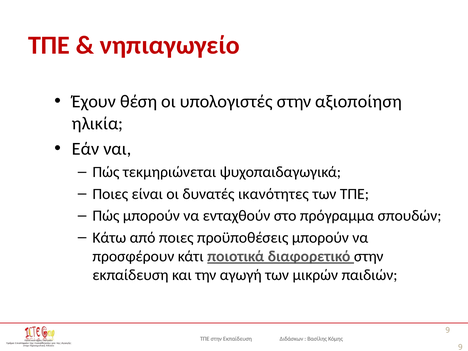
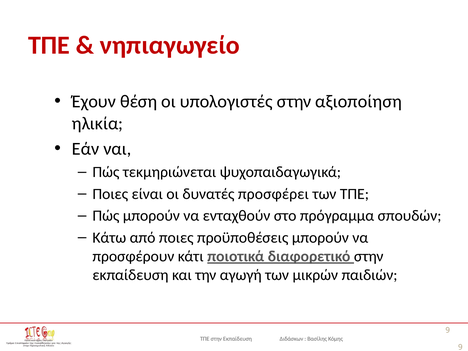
ικανότητες: ικανότητες -> προσφέρει (273, 194)
